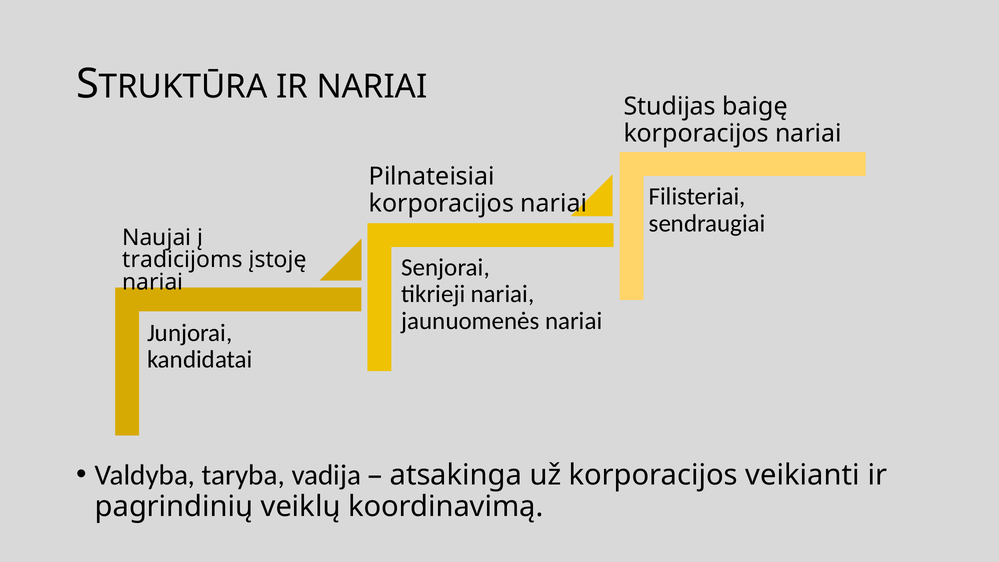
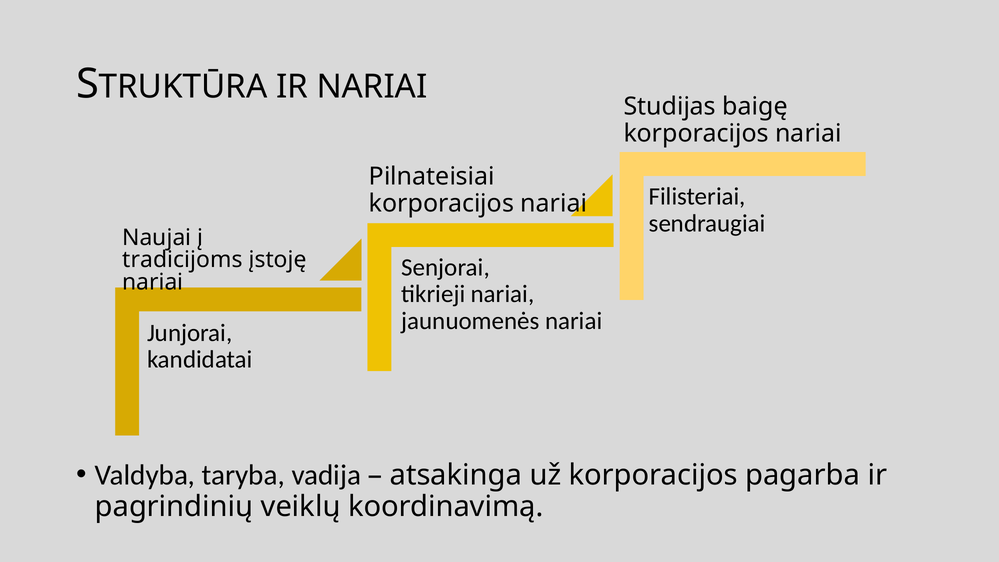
veikianti: veikianti -> pagarba (803, 475)
